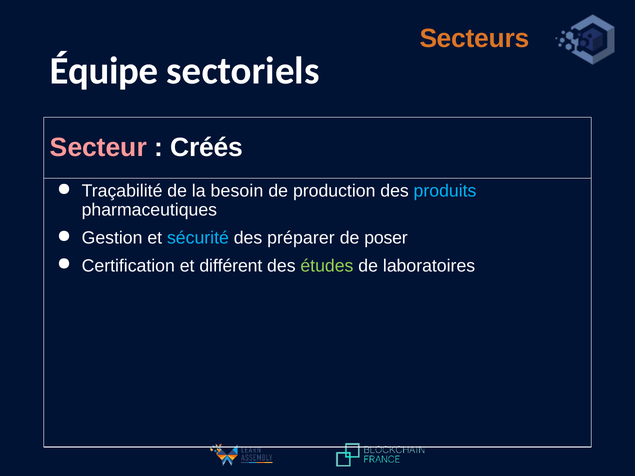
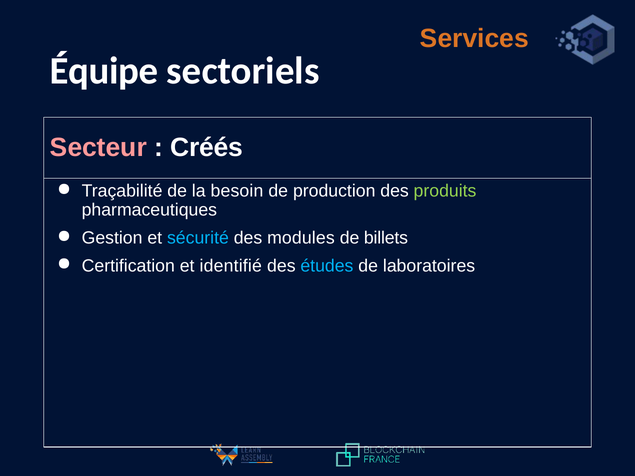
Secteurs: Secteurs -> Services (474, 38)
produits colour: light blue -> light green (445, 191)
préparer: préparer -> modules (301, 238)
poser: poser -> billets (386, 238)
différent: différent -> identifié (231, 266)
études colour: light green -> light blue (327, 266)
